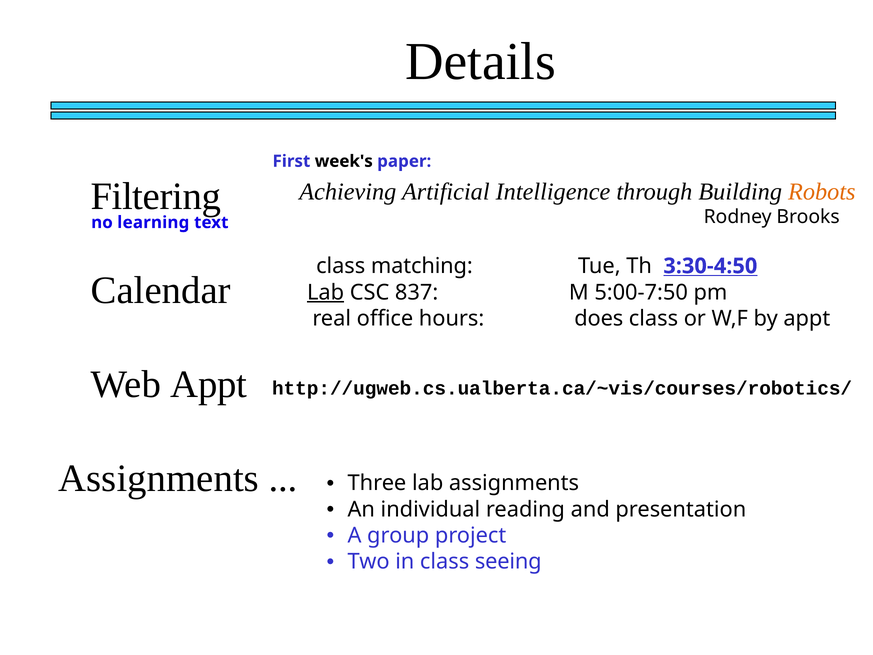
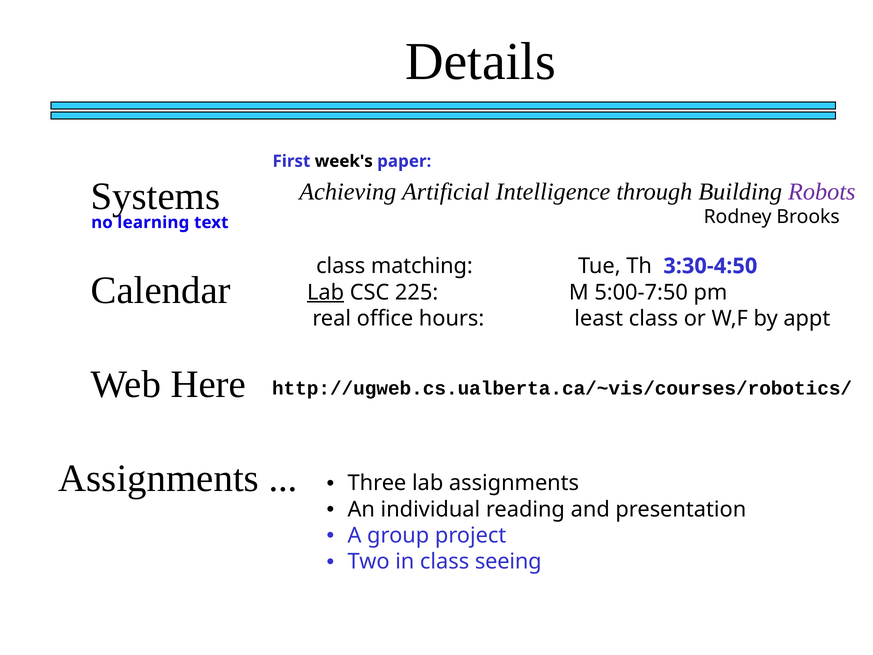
Filtering: Filtering -> Systems (156, 196)
Robots colour: orange -> purple (822, 192)
3:30-4:50 underline: present -> none (710, 266)
837: 837 -> 225 (417, 292)
does: does -> least (599, 319)
Web Appt: Appt -> Here (208, 384)
